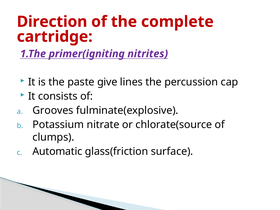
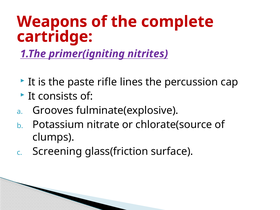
Direction: Direction -> Weapons (52, 22)
give: give -> rifle (107, 82)
Automatic: Automatic -> Screening (57, 151)
